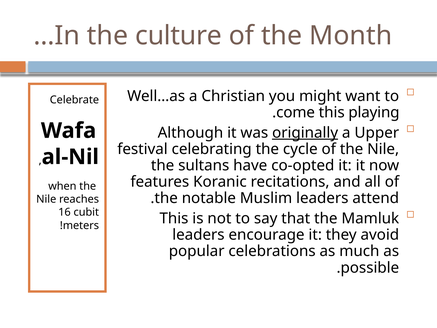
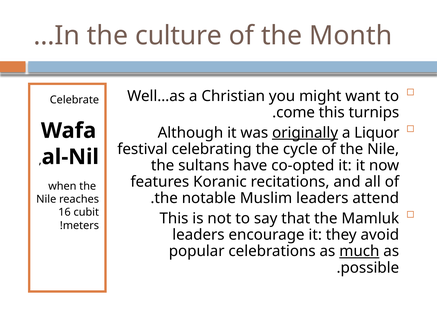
playing: playing -> turnips (374, 112)
Upper: Upper -> Liquor (377, 133)
much underline: none -> present (359, 251)
